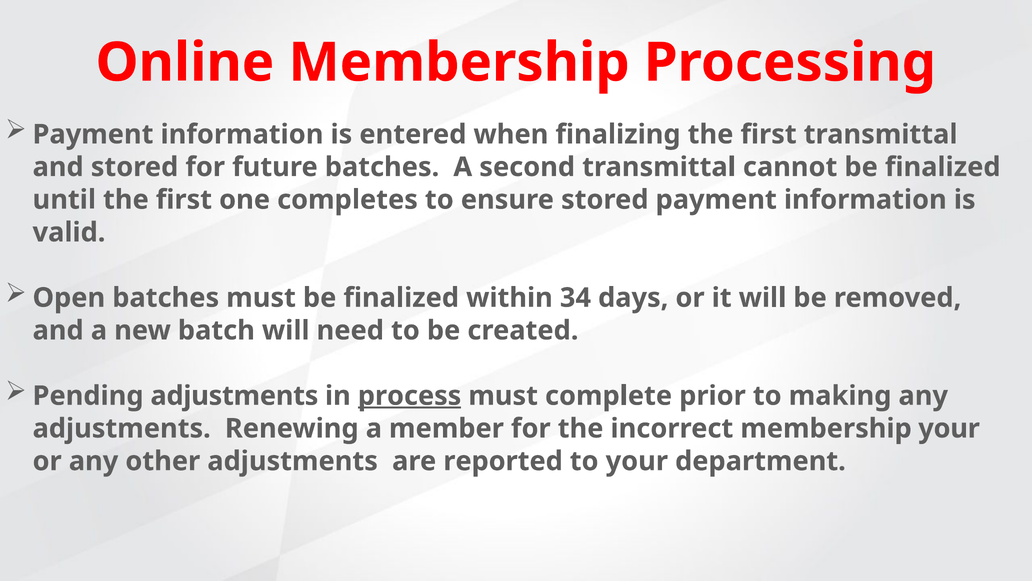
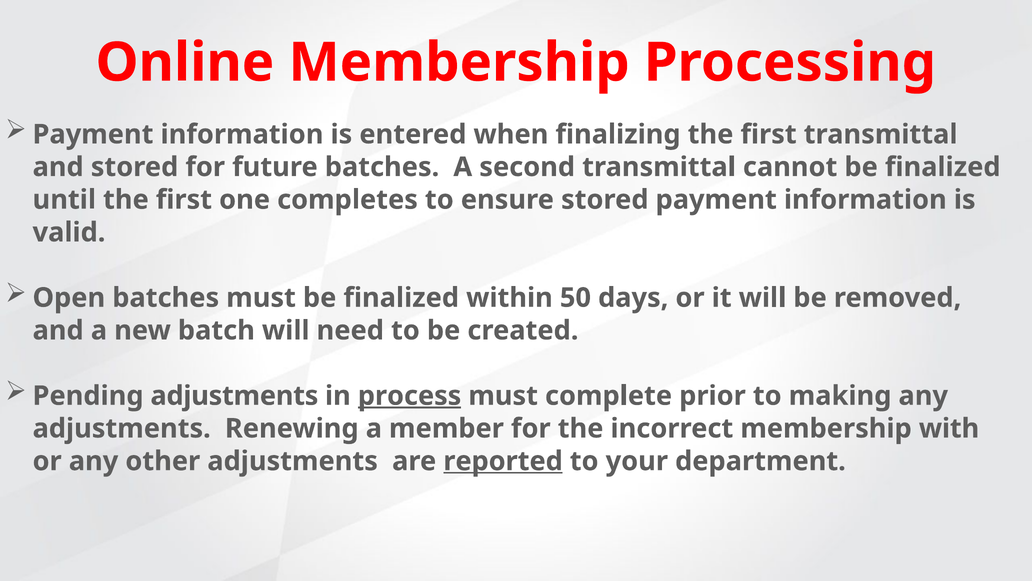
34: 34 -> 50 (575, 298)
membership your: your -> with (949, 428)
reported underline: none -> present (503, 461)
